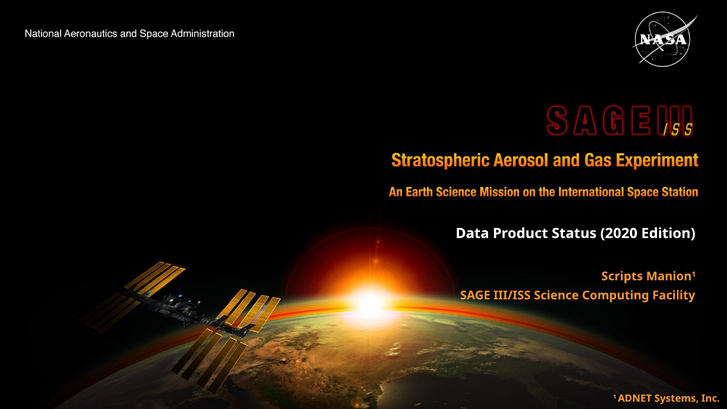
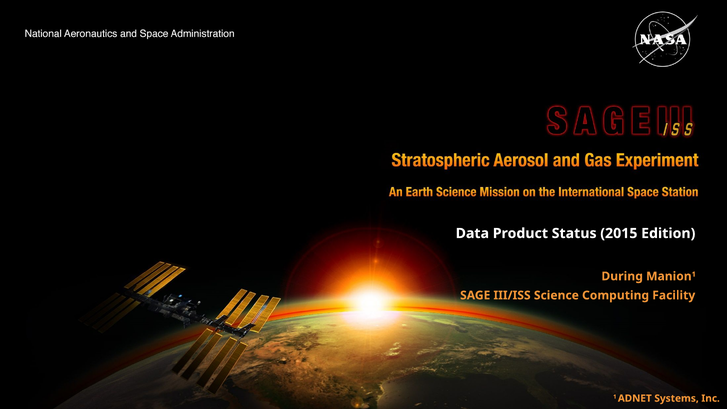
2020: 2020 -> 2015 (619, 233)
Scripts: Scripts -> During (622, 276)
